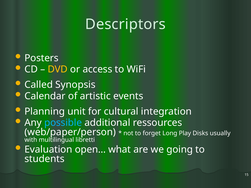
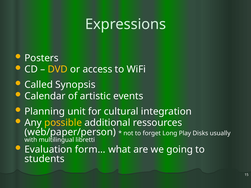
Descriptors: Descriptors -> Expressions (126, 24)
possible colour: light blue -> yellow (63, 123)
open…: open… -> form… (90, 150)
